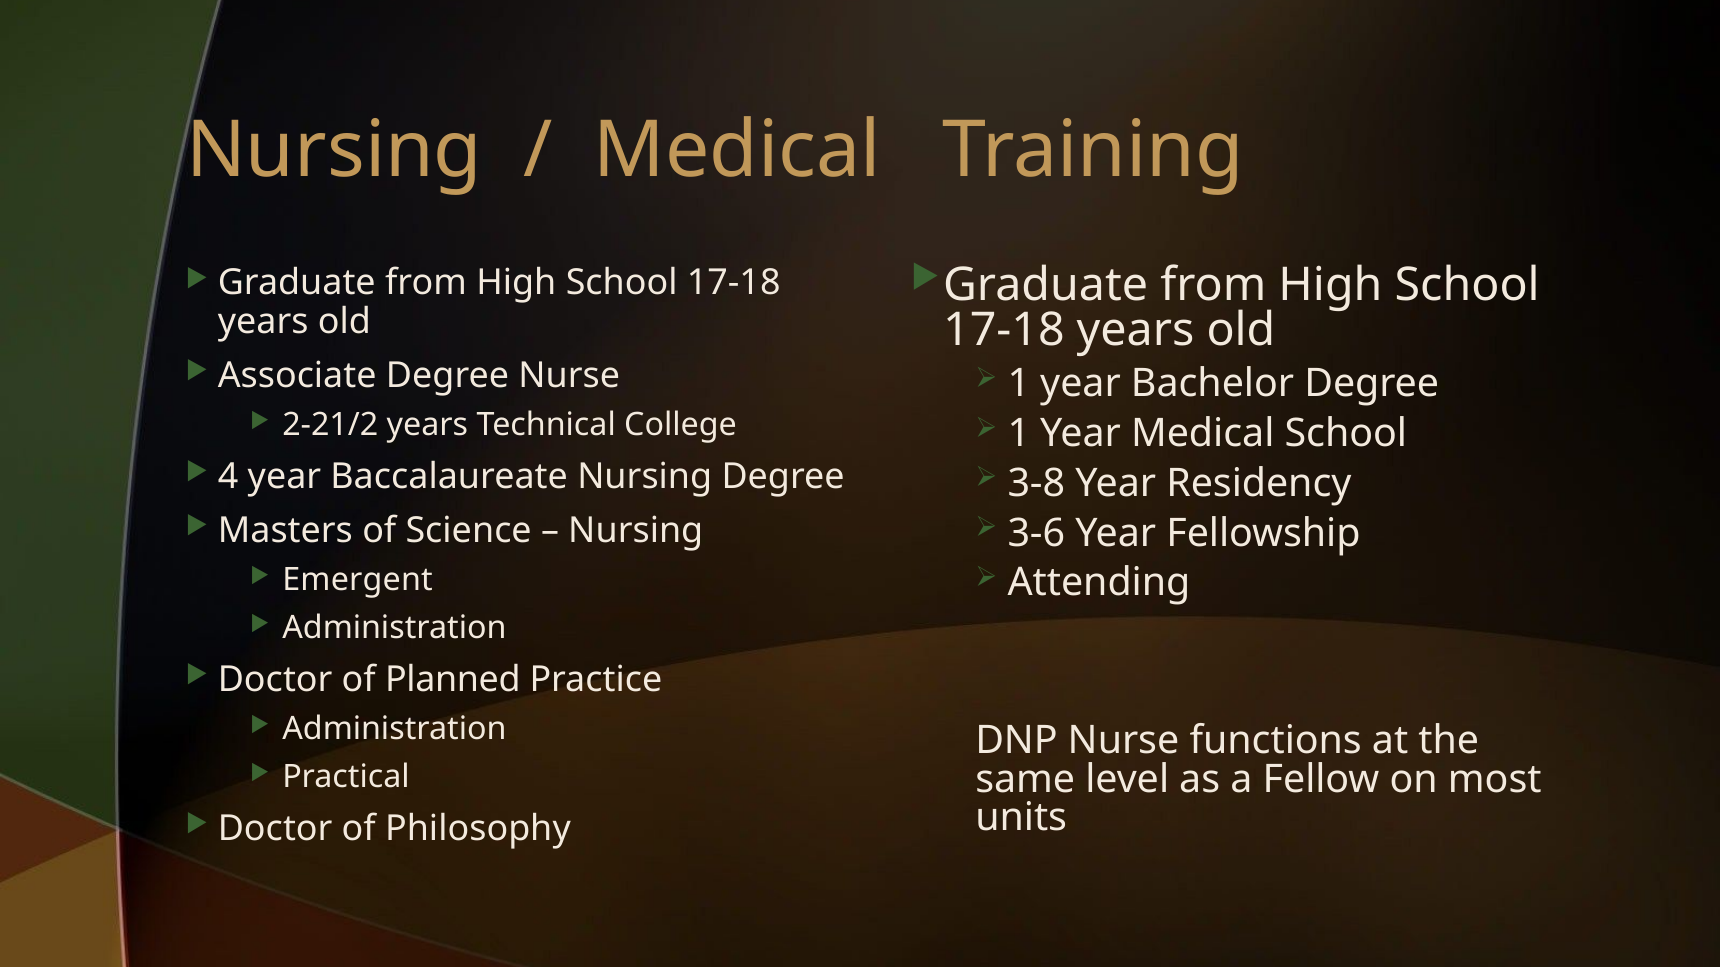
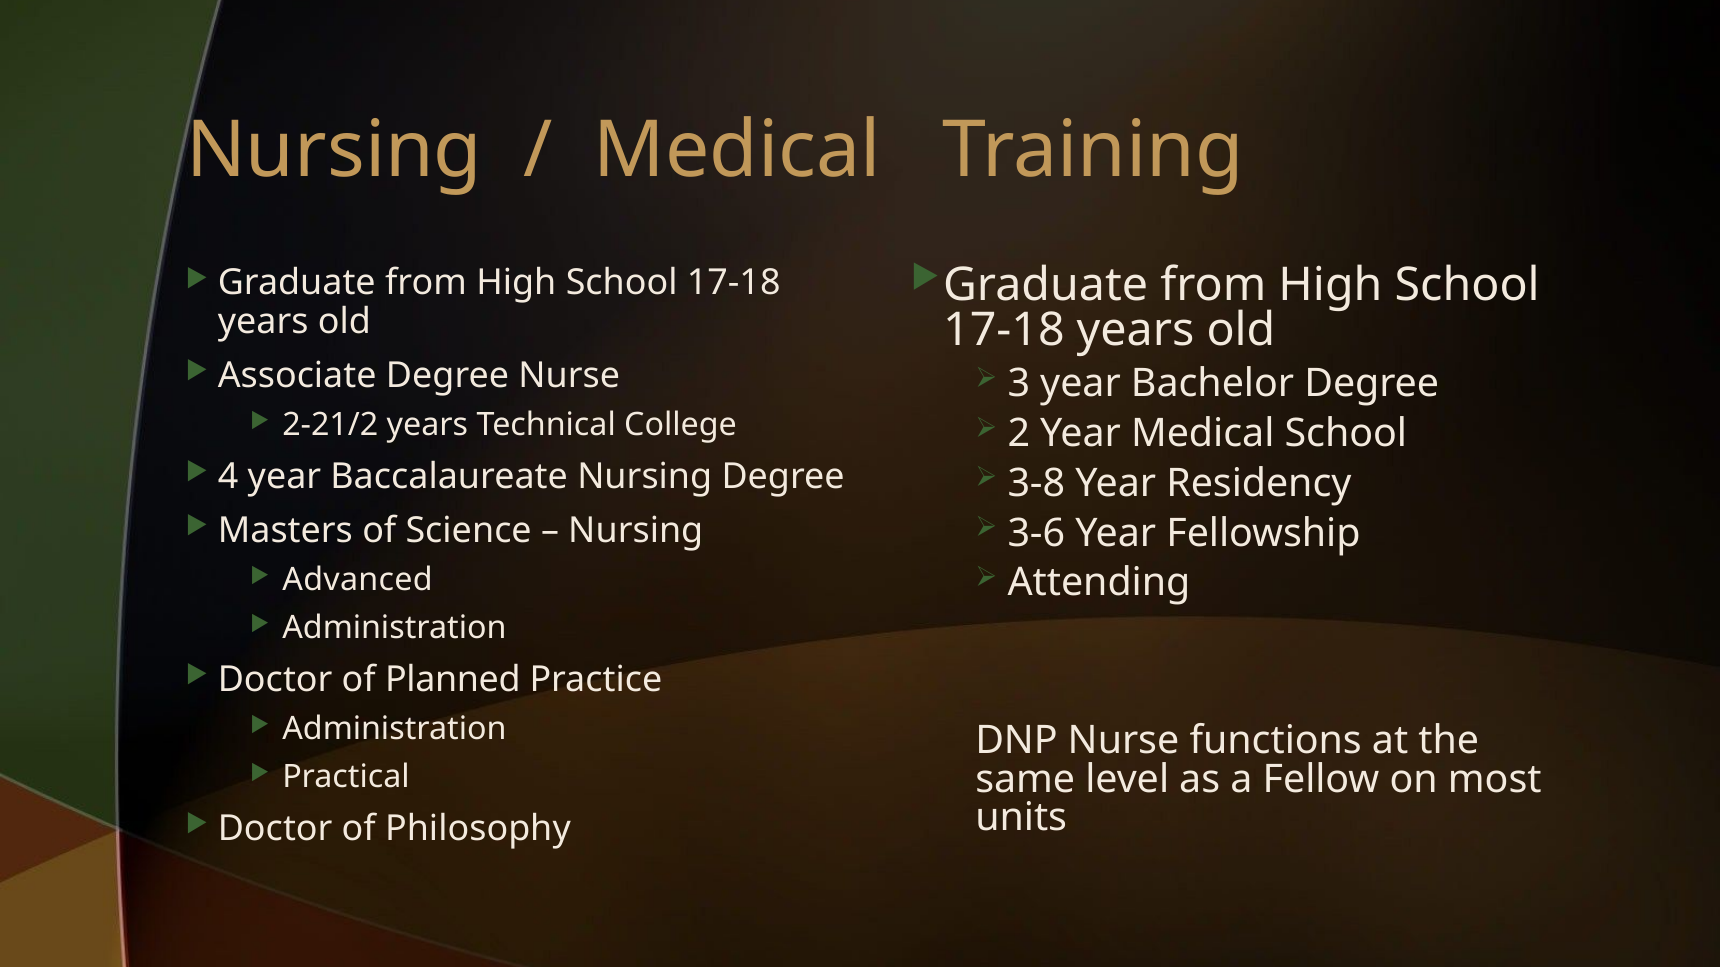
1: 1 -> 3 (1019, 384)
1: 1 -> 2 (1019, 434)
Emergent: Emergent -> Advanced (358, 580)
